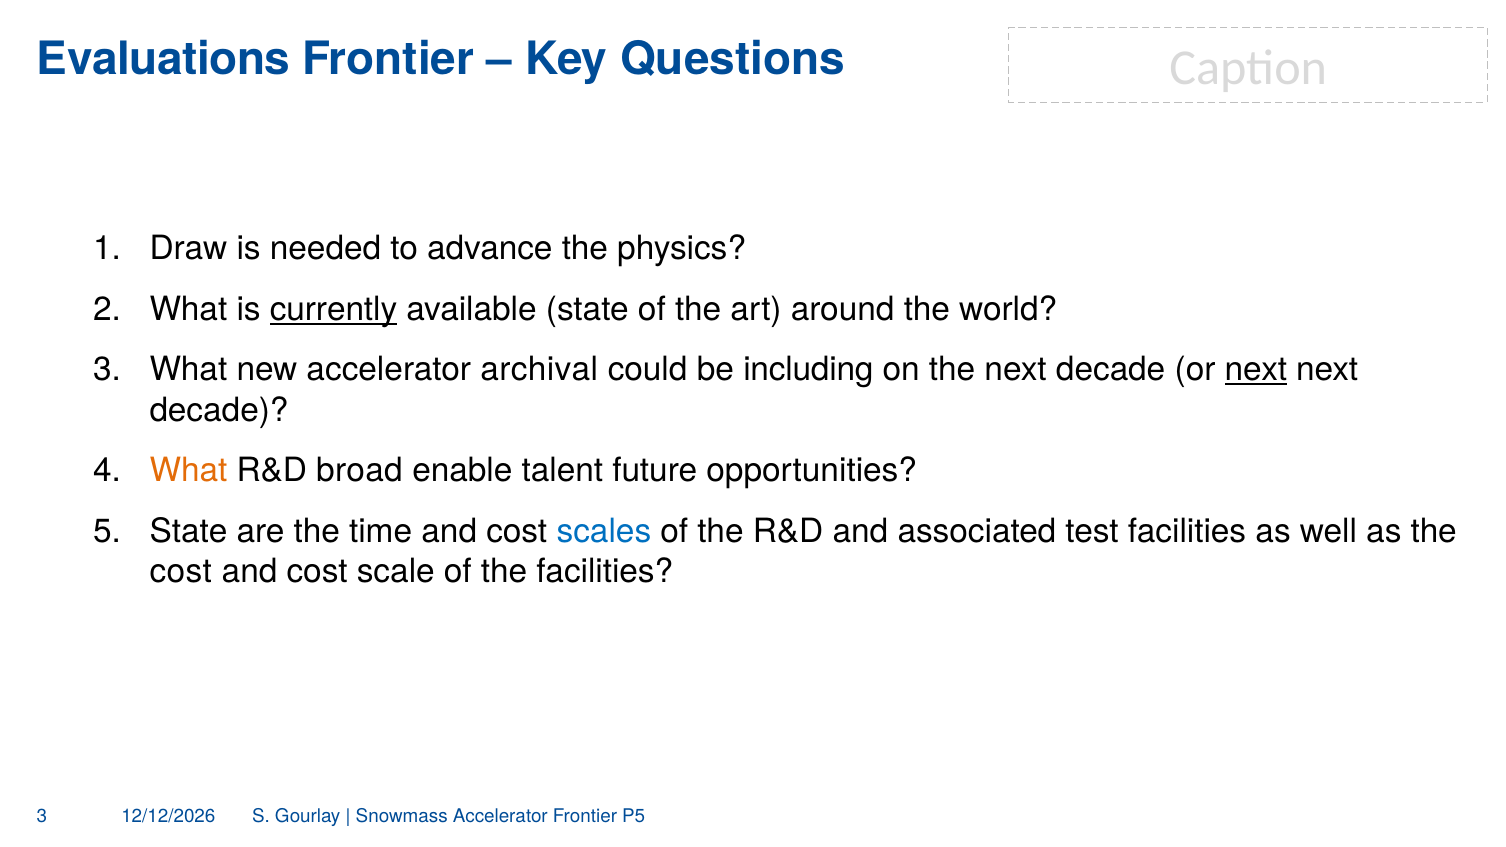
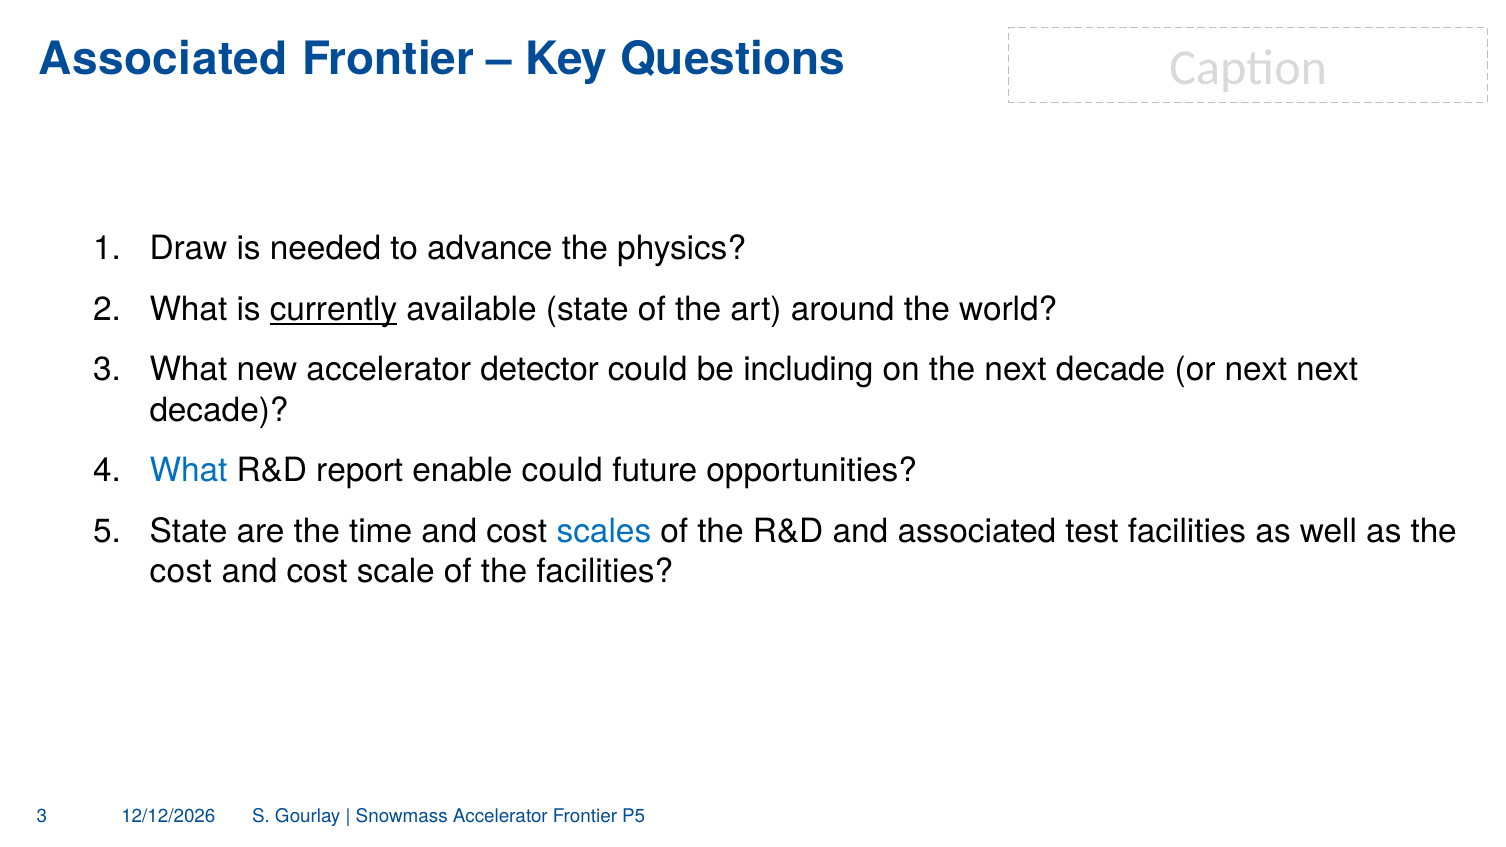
Evaluations: Evaluations -> Associated (163, 59)
archival: archival -> detector (540, 370)
next underline: present -> none (1256, 370)
What colour: orange -> blue (188, 471)
broad: broad -> report (360, 471)
enable talent: talent -> could (562, 471)
